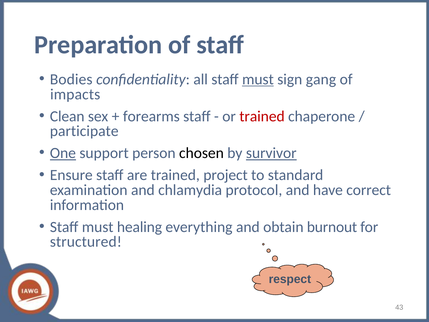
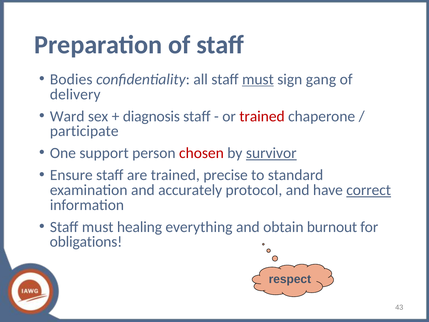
impacts: impacts -> delivery (75, 94)
Clean: Clean -> Ward (67, 116)
forearms: forearms -> diagnosis (151, 116)
One underline: present -> none (63, 153)
chosen colour: black -> red (201, 153)
project: project -> precise (226, 175)
chlamydia: chlamydia -> accurately (190, 190)
correct underline: none -> present (369, 190)
structured: structured -> obligations (86, 242)
